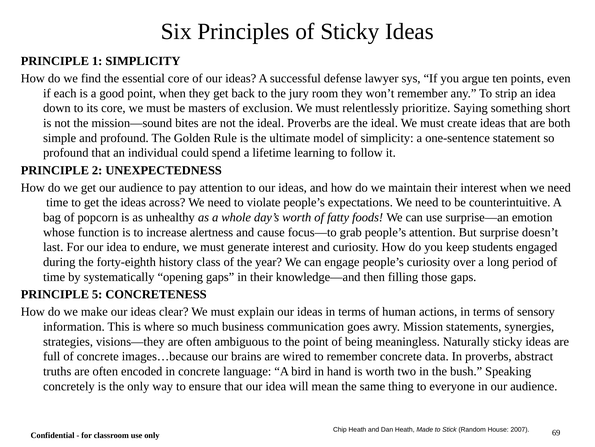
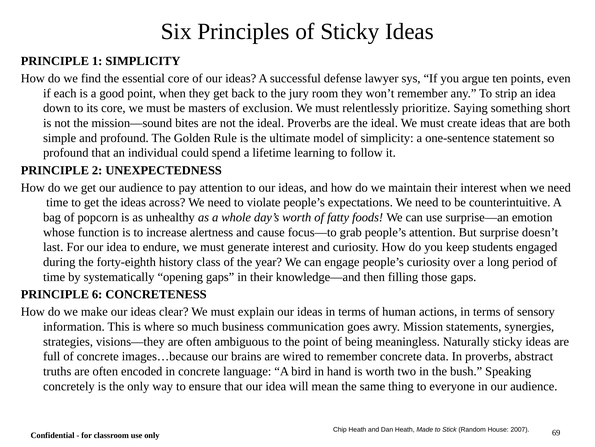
5: 5 -> 6 (97, 294)
